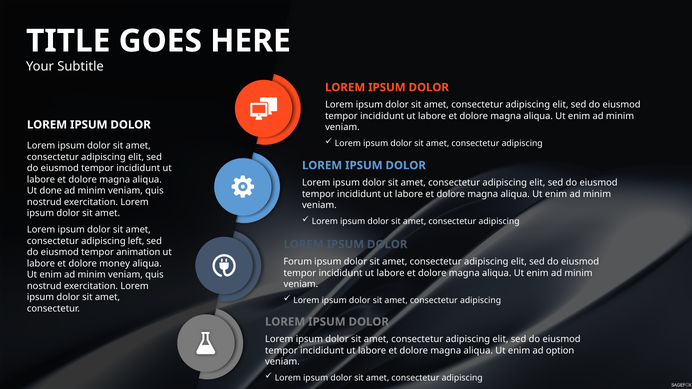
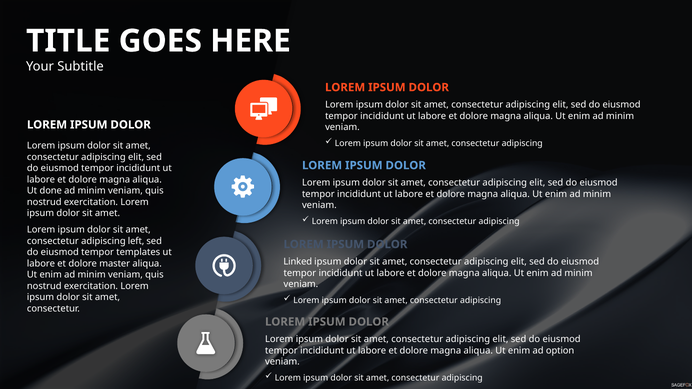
animation: animation -> templates (138, 252)
Forum: Forum -> Linked (298, 262)
money: money -> master (115, 264)
